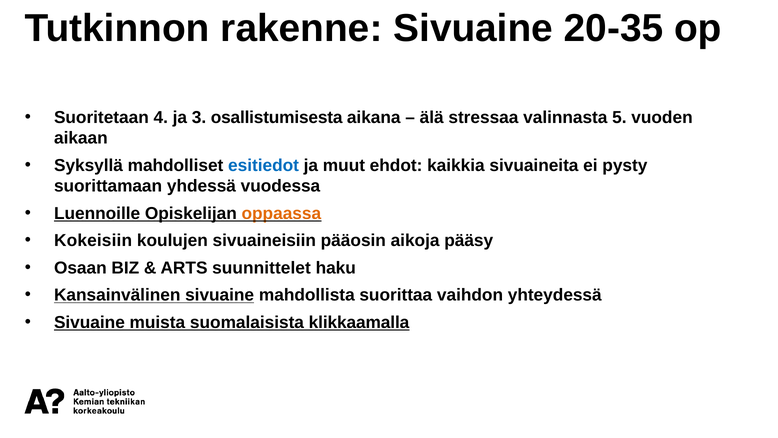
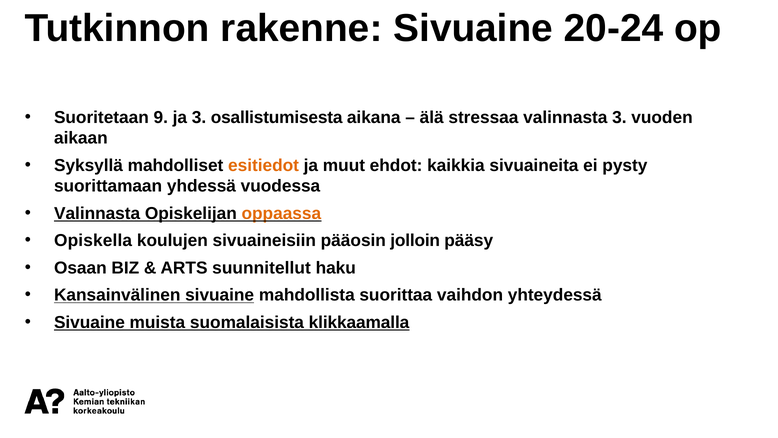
20-35: 20-35 -> 20-24 (614, 28)
4: 4 -> 9 (161, 117)
valinnasta 5: 5 -> 3 (619, 117)
esitiedot colour: blue -> orange (264, 165)
Luennoille: Luennoille -> Valinnasta (97, 213)
Kokeisiin: Kokeisiin -> Opiskella (93, 240)
aikoja: aikoja -> jolloin (415, 240)
suunnittelet: suunnittelet -> suunnitellut (261, 268)
